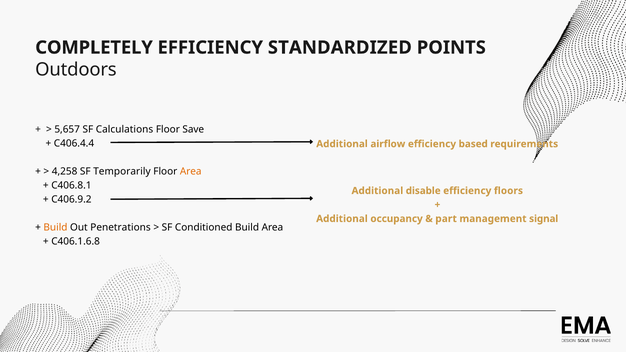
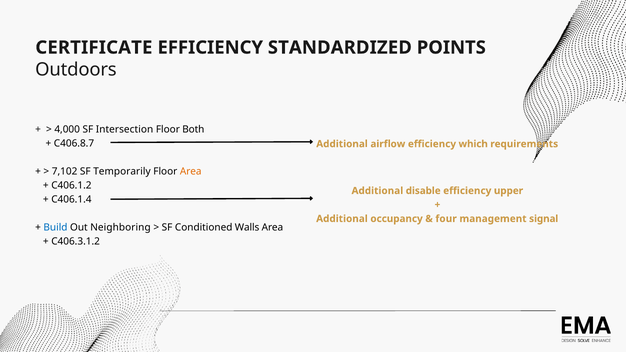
COMPLETELY: COMPLETELY -> CERTIFICATE (94, 48)
5,657: 5,657 -> 4,000 (67, 129)
Calculations: Calculations -> Intersection (125, 129)
Save: Save -> Both (193, 129)
C406.4.4: C406.4.4 -> C406.8.7 (74, 143)
based: based -> which (473, 144)
4,258: 4,258 -> 7,102 (65, 171)
C406.8.1: C406.8.1 -> C406.1.2 (71, 185)
floors: floors -> upper (508, 191)
C406.9.2: C406.9.2 -> C406.1.4 (71, 199)
part: part -> four (446, 219)
Build colour: orange -> blue (55, 227)
Penetrations: Penetrations -> Neighboring (120, 227)
Conditioned Build: Build -> Walls (247, 227)
C406.1.6.8: C406.1.6.8 -> C406.3.1.2 (76, 241)
